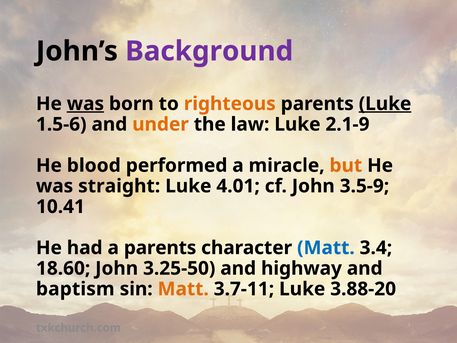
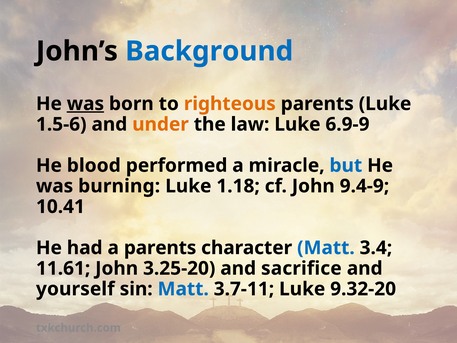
Background colour: purple -> blue (209, 51)
Luke underline: present -> none (385, 104)
2.1-9: 2.1-9 -> 6.9-9 (347, 124)
but colour: orange -> blue (346, 165)
straight: straight -> burning (119, 186)
4.01: 4.01 -> 1.18 (238, 186)
3.5-9: 3.5-9 -> 9.4-9 (364, 186)
18.60: 18.60 -> 11.61 (63, 268)
3.25-50: 3.25-50 -> 3.25-20 (179, 268)
highway: highway -> sacrifice (301, 268)
baptism: baptism -> yourself (75, 289)
Matt colour: orange -> blue (183, 289)
3.88-20: 3.88-20 -> 9.32-20 (363, 289)
